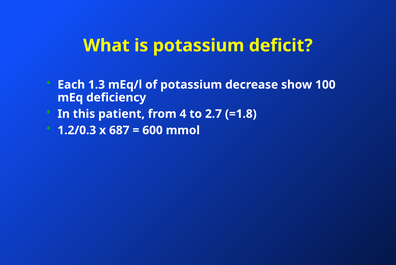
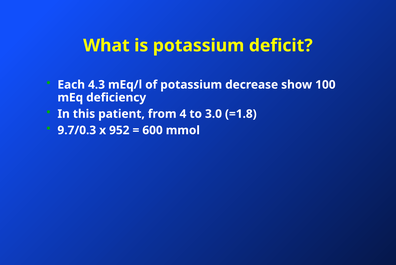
1.3: 1.3 -> 4.3 (97, 85)
2.7: 2.7 -> 3.0 (213, 114)
1.2/0.3: 1.2/0.3 -> 9.7/0.3 (77, 130)
687: 687 -> 952 (119, 130)
